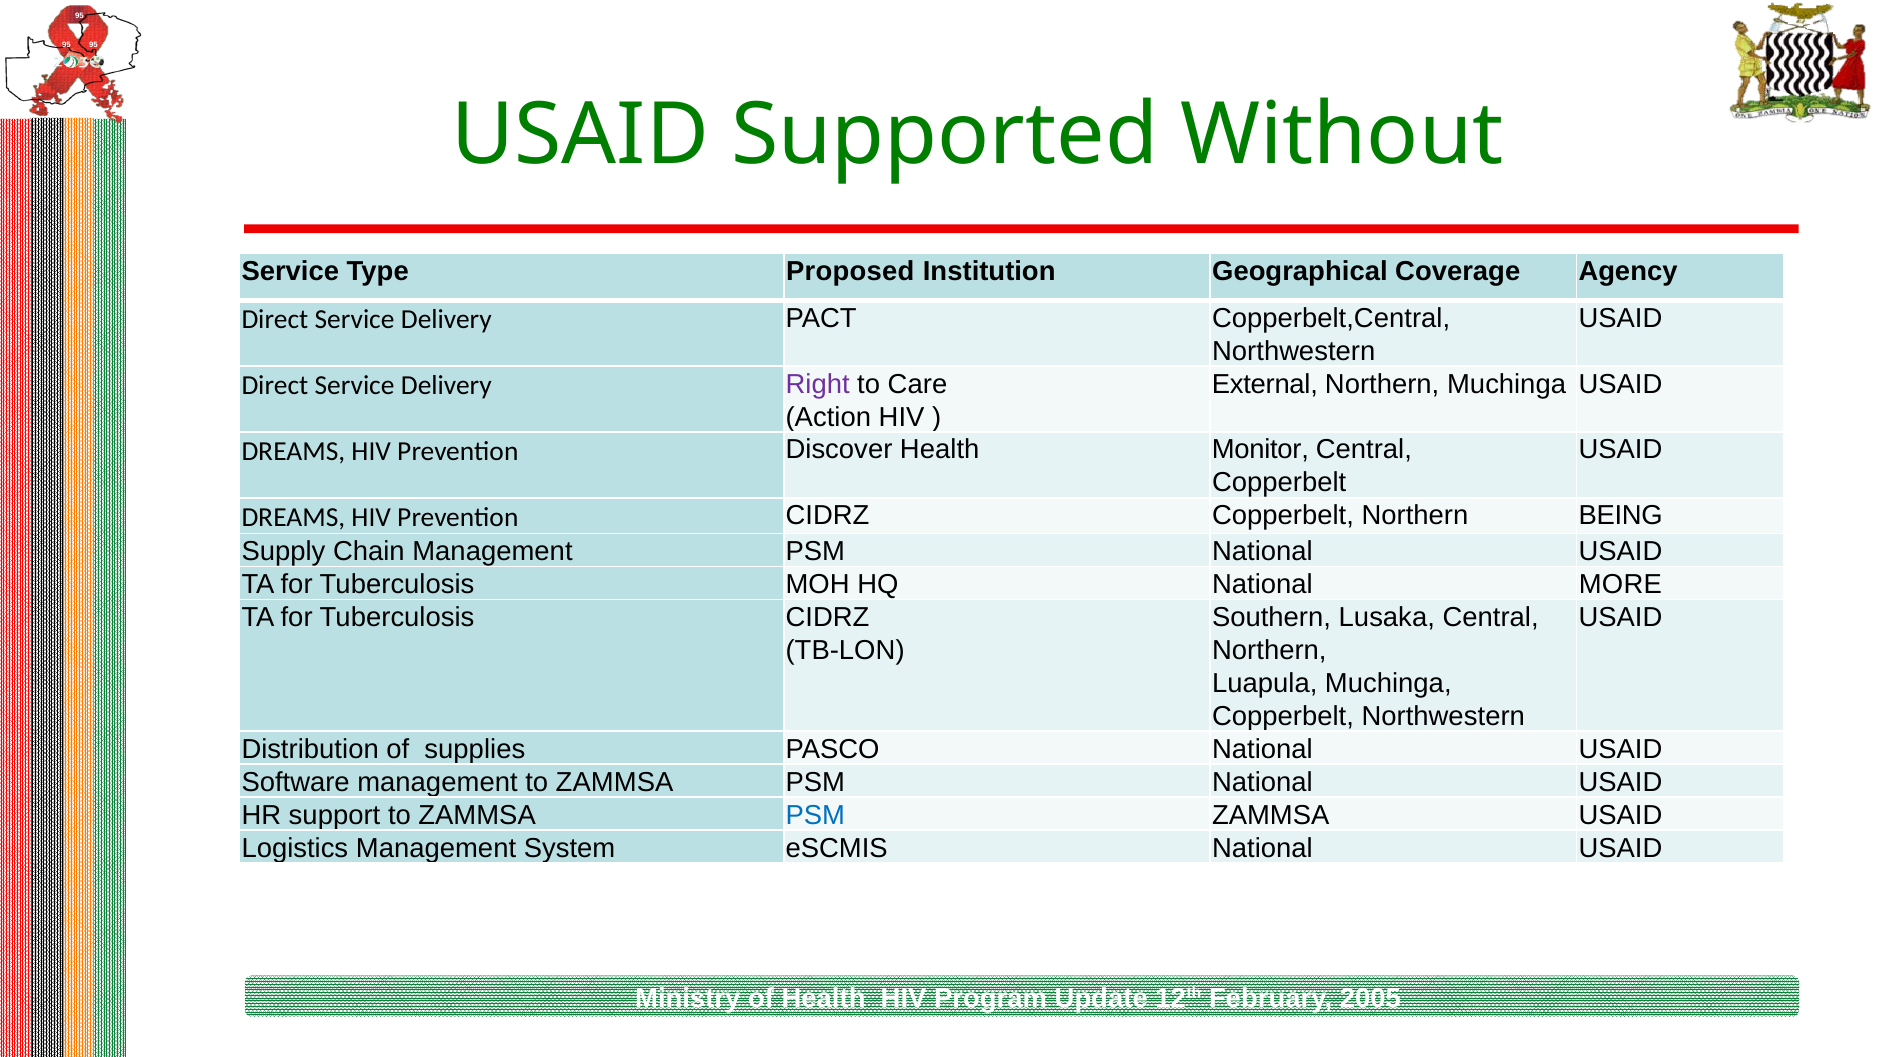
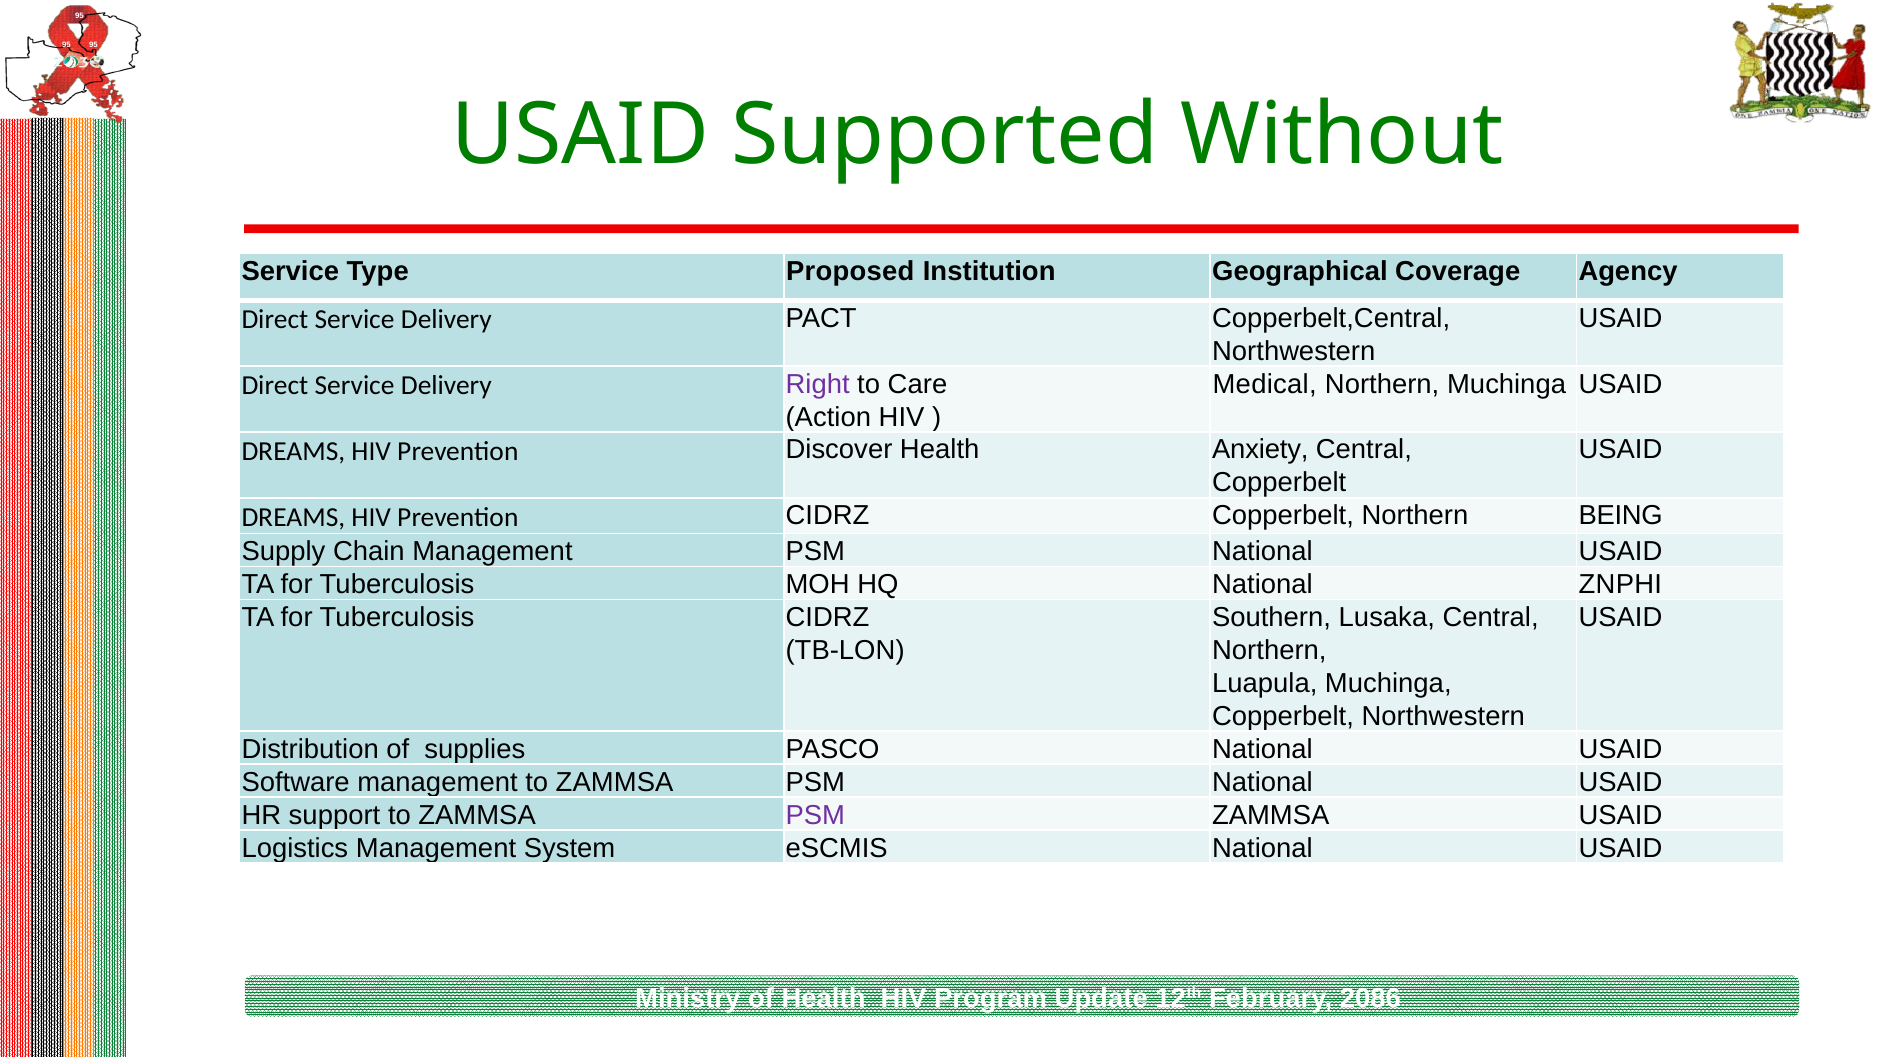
External: External -> Medical (1265, 384)
Monitor: Monitor -> Anxiety (1260, 450)
MORE: MORE -> ZNPHI (1620, 585)
PSM colour: blue -> purple (815, 815)
2005: 2005 -> 2086 (1370, 999)
